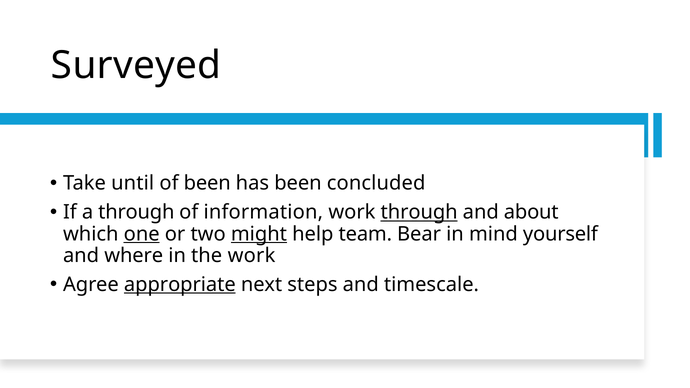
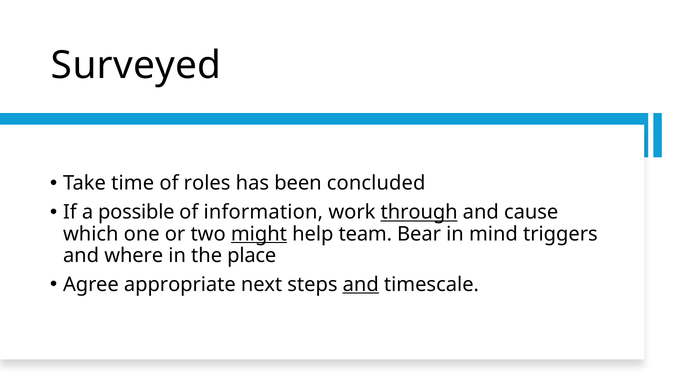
until: until -> time (133, 183)
of been: been -> roles (207, 183)
a through: through -> possible (136, 212)
about: about -> cause (531, 212)
one underline: present -> none (142, 234)
yourself: yourself -> triggers (560, 234)
the work: work -> place (252, 256)
appropriate underline: present -> none (180, 285)
and underline: none -> present (361, 285)
